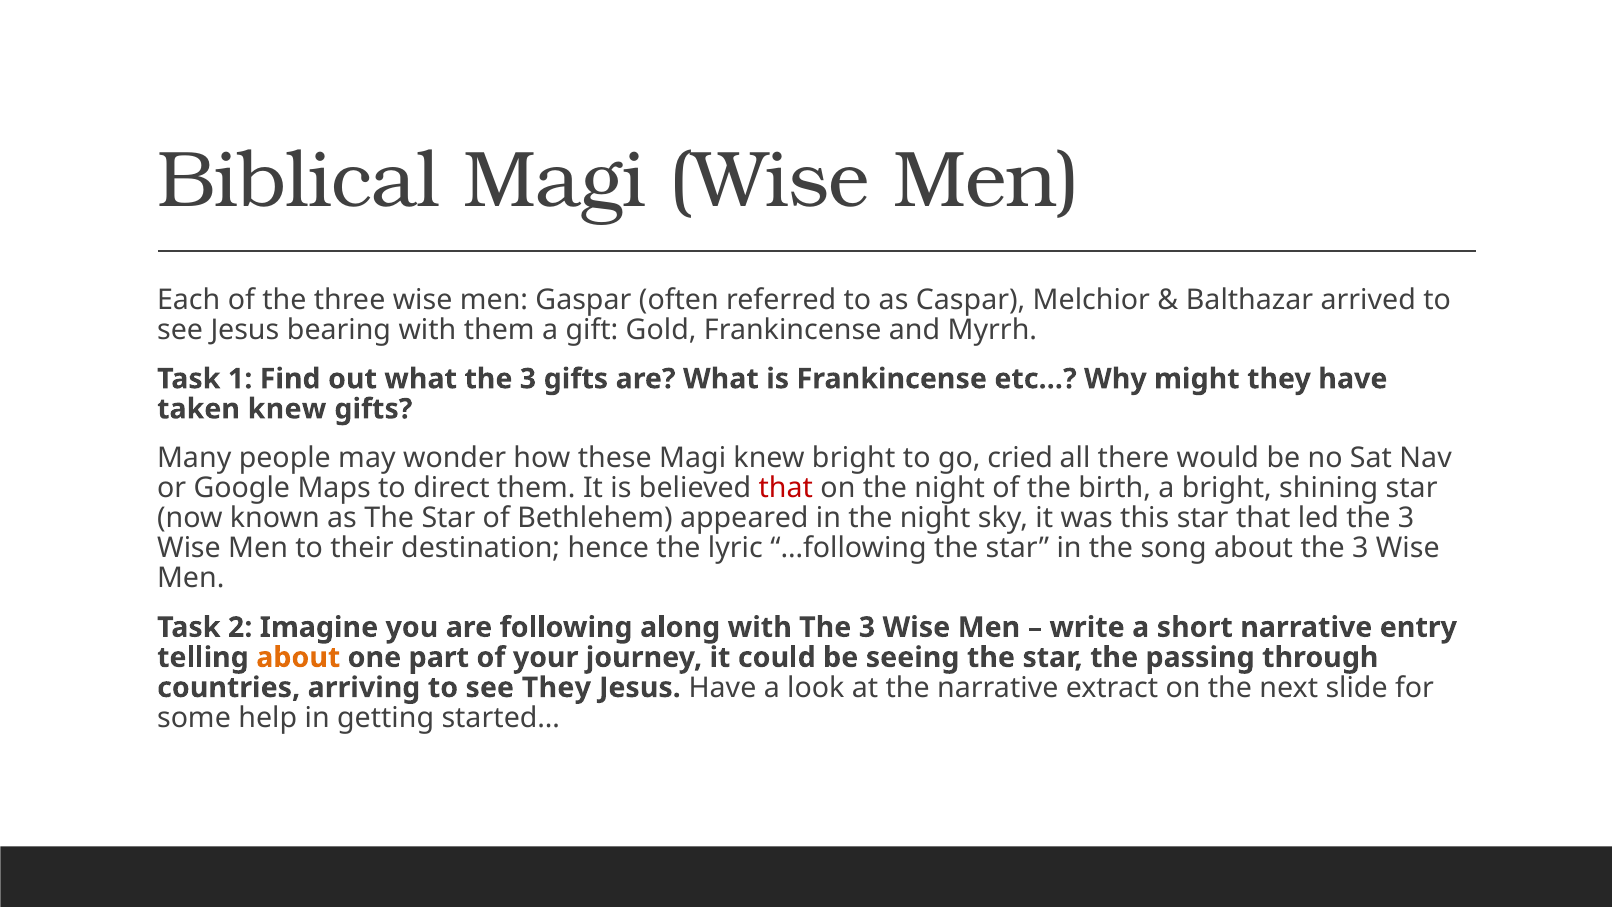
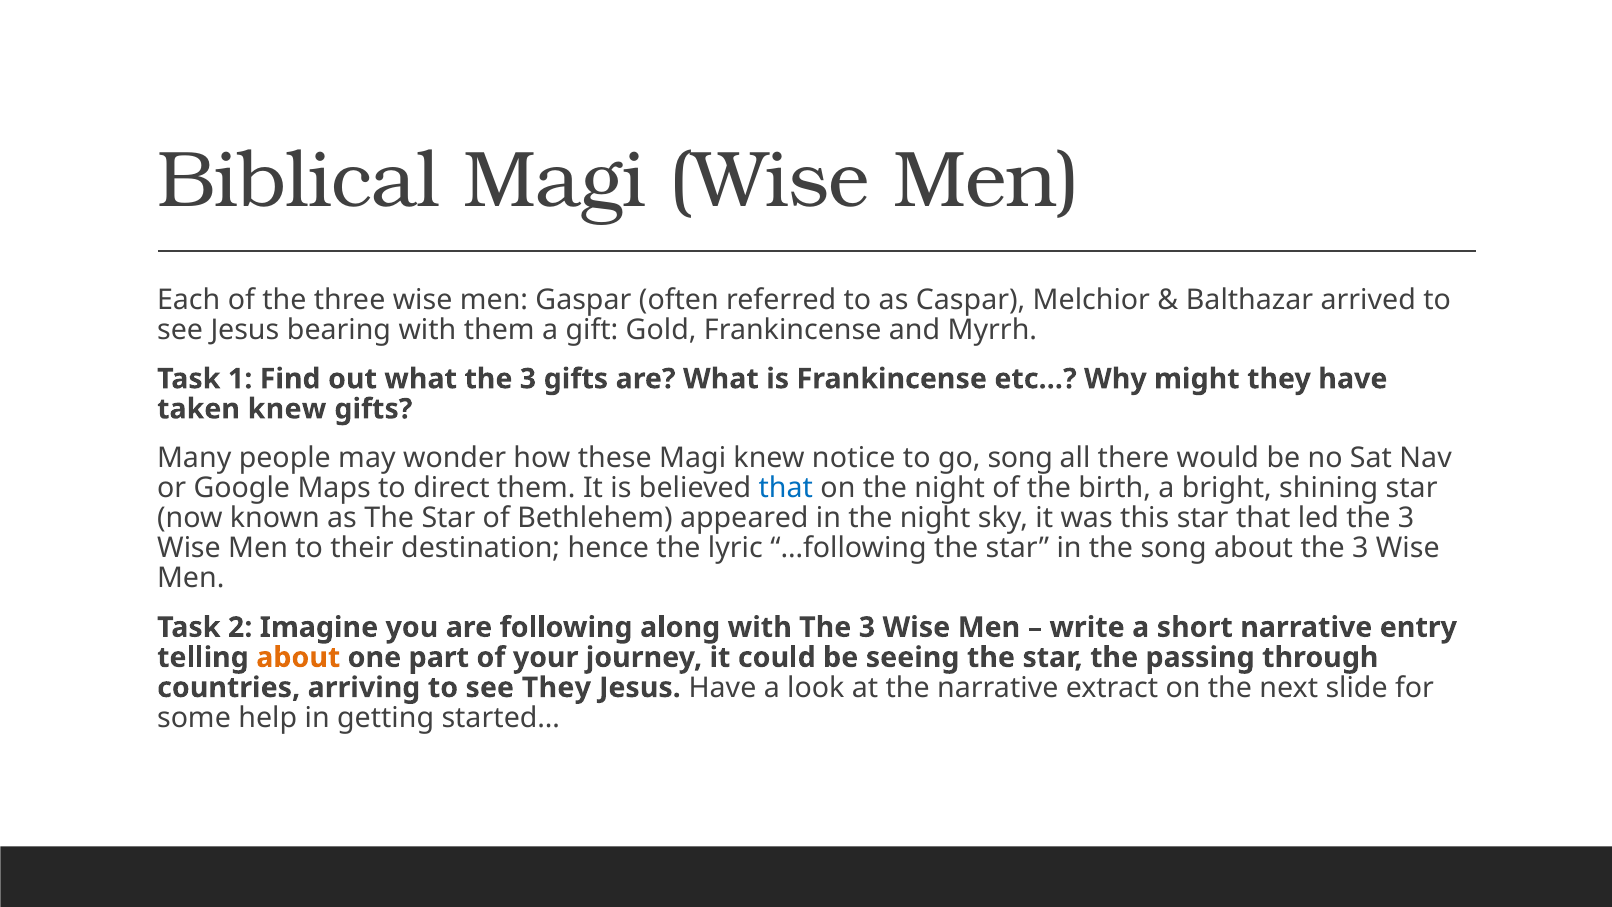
knew bright: bright -> notice (854, 458)
go cried: cried -> song (1020, 458)
that colour: red -> blue (786, 488)
